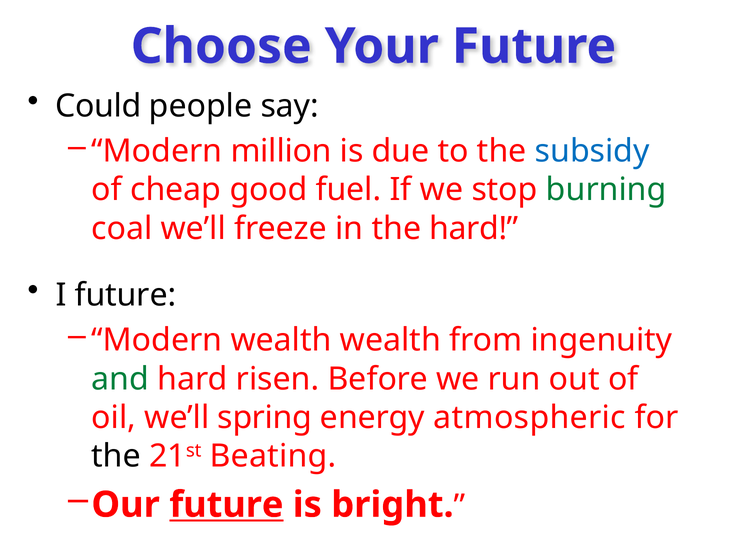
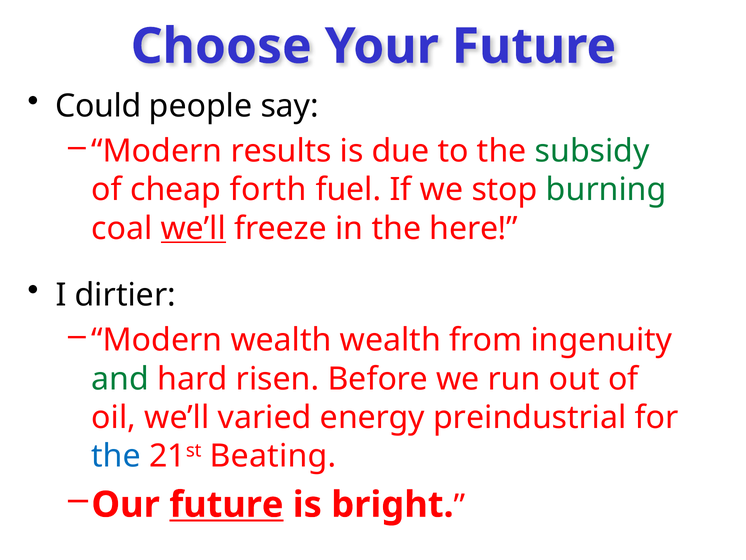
million: million -> results (281, 151)
subsidy colour: blue -> green (592, 151)
good: good -> forth (268, 190)
we’ll underline: none -> present (193, 228)
the hard: hard -> here (474, 228)
I future: future -> dirtier (125, 295)
spring: spring -> varied (265, 417)
atmospheric: atmospheric -> preindustrial (530, 417)
the colour: black -> blue (116, 456)
